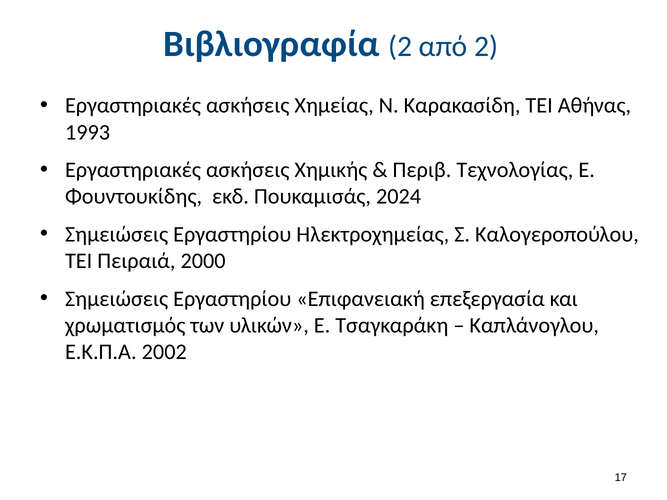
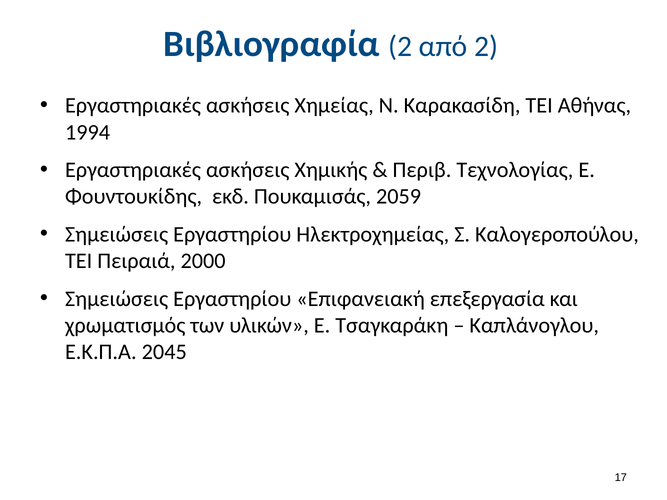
1993: 1993 -> 1994 (88, 132)
2024: 2024 -> 2059 (399, 197)
2002: 2002 -> 2045 (164, 352)
